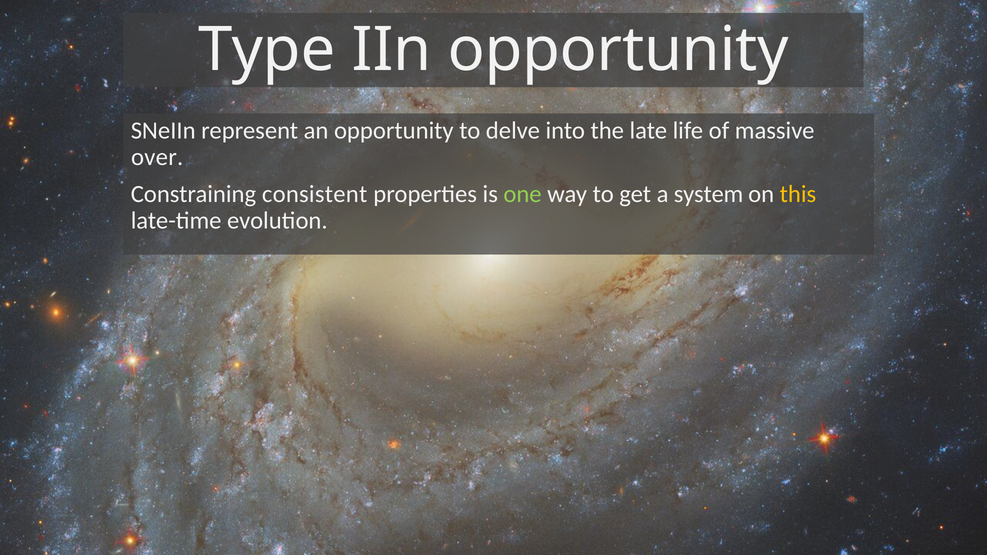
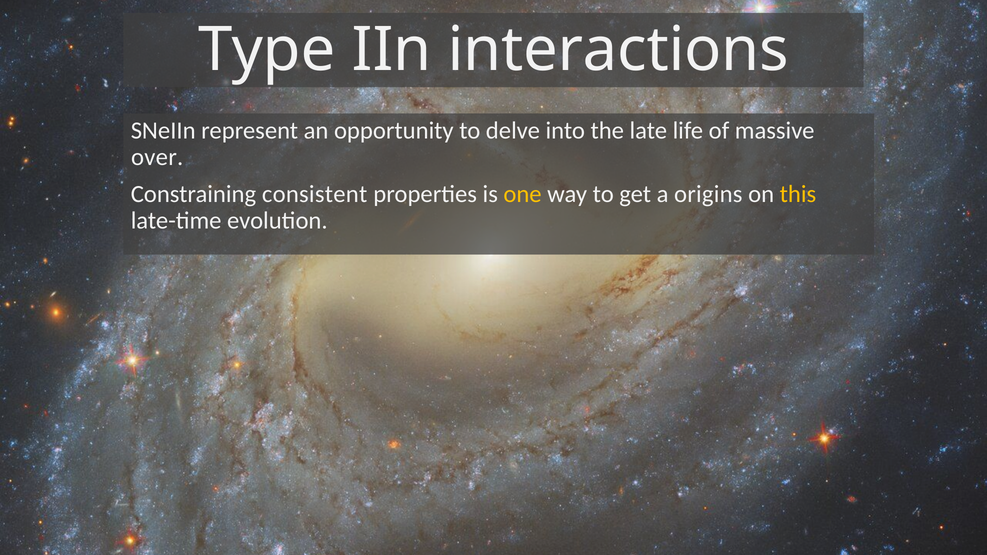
IIn opportunity: opportunity -> interactions (618, 50)
one colour: light green -> yellow (523, 194)
system: system -> origins (708, 194)
